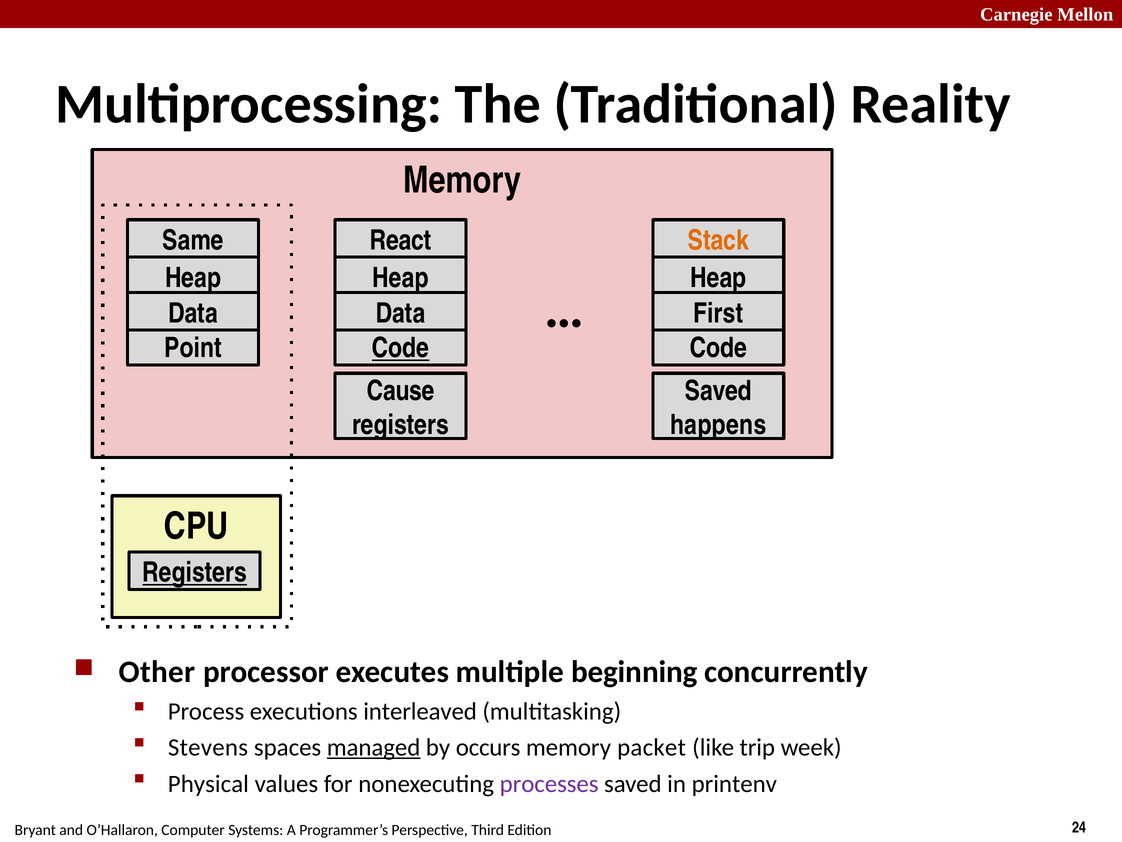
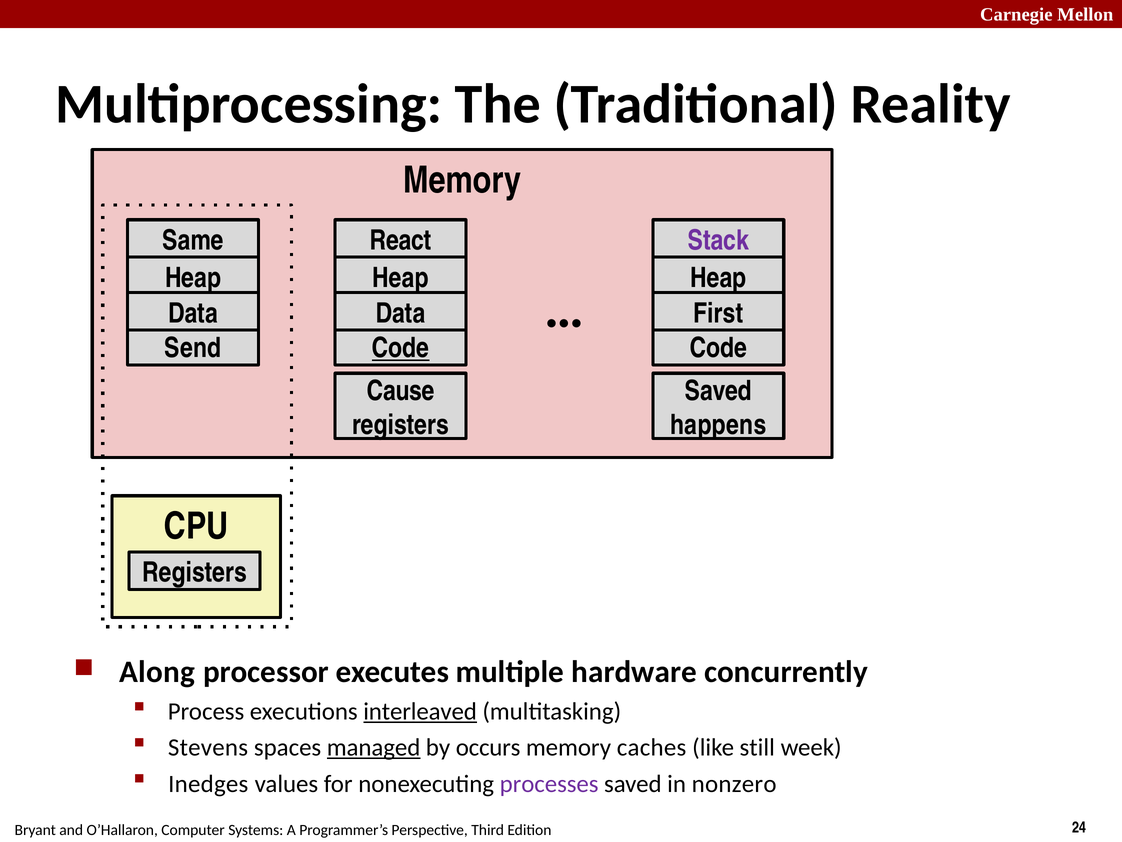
Stack colour: orange -> purple (718, 240)
Point: Point -> Send (193, 348)
Registers underline: present -> none (195, 572)
Other: Other -> Along (157, 672)
beginning: beginning -> hardware (634, 672)
interleaved underline: none -> present (420, 711)
packet: packet -> caches (652, 747)
trip: trip -> still (757, 747)
Physical: Physical -> Inedges (208, 783)
printenv: printenv -> nonzero (734, 783)
